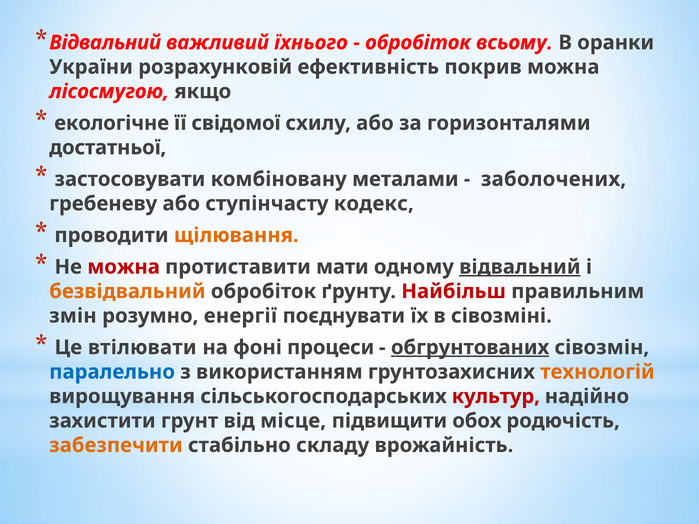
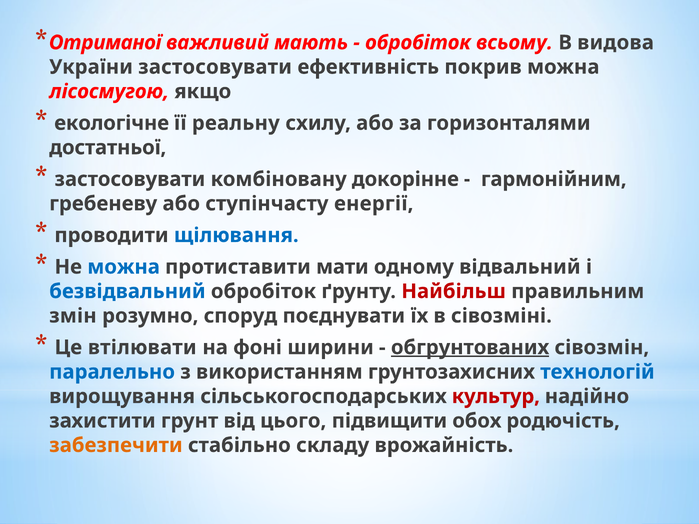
Відвальний: Відвальний -> Отриманої (105, 43)
їхнього: їхнього -> мають (311, 43)
оранки: оранки -> видова (616, 43)
України розрахунковій: розрахунковій -> застосовувати (215, 67)
свідомої: свідомої -> реальну (236, 123)
металами: металами -> докорінне (405, 179)
заболочених: заболочених -> гармонійним (554, 179)
кодекс: кодекс -> енергії (374, 204)
щілювання colour: orange -> blue (236, 235)
можна colour: red -> blue (124, 267)
відвальний underline: present -> none (520, 267)
безвідвальний colour: orange -> blue (127, 292)
енергії: енергії -> споруд (240, 316)
процеси: процеси -> ширини (331, 348)
технологій colour: orange -> blue (598, 372)
місце: місце -> цього (293, 421)
